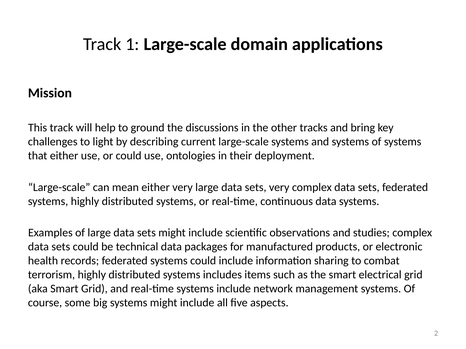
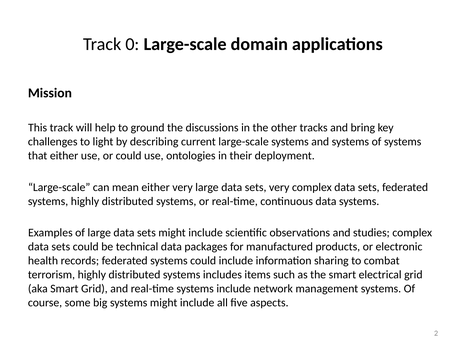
1: 1 -> 0 (132, 44)
